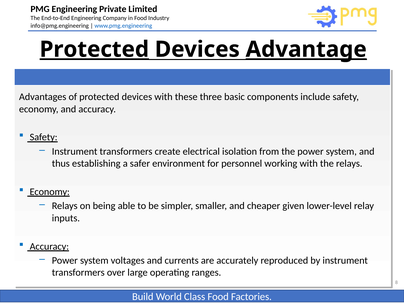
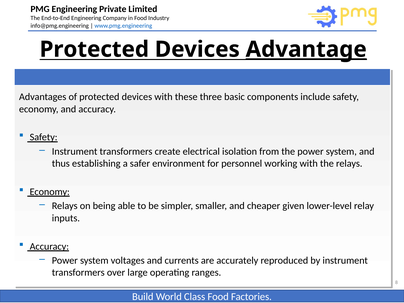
Protected underline: present -> none (94, 49)
